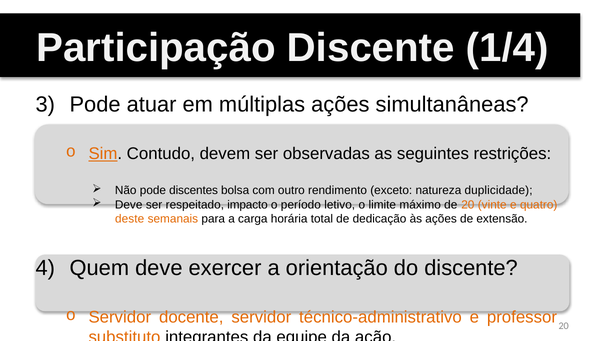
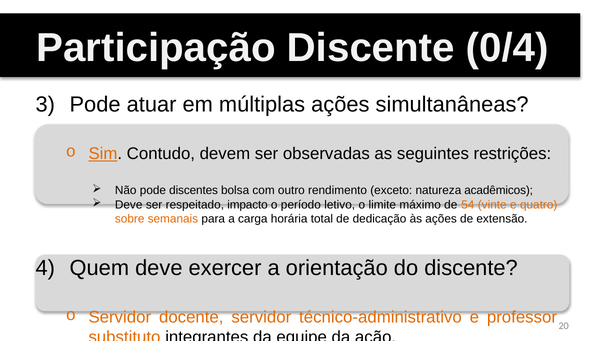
1/4: 1/4 -> 0/4 (507, 48)
duplicidade: duplicidade -> acadêmicos (499, 190)
de 20: 20 -> 54 (468, 204)
deste: deste -> sobre (130, 219)
